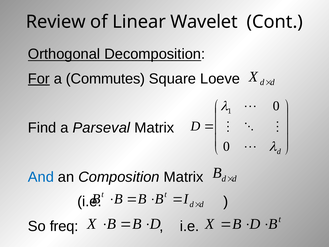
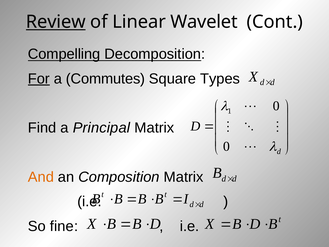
Review underline: none -> present (56, 22)
Orthogonal: Orthogonal -> Compelling (64, 54)
Loeve: Loeve -> Types (220, 79)
Parseval: Parseval -> Principal (101, 128)
And colour: blue -> orange (41, 177)
freq: freq -> fine (64, 226)
